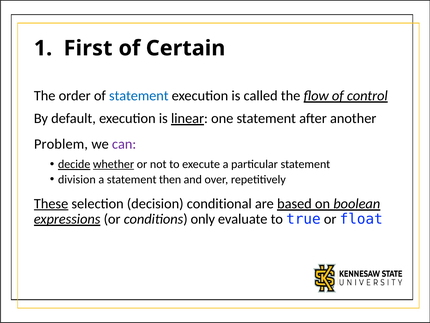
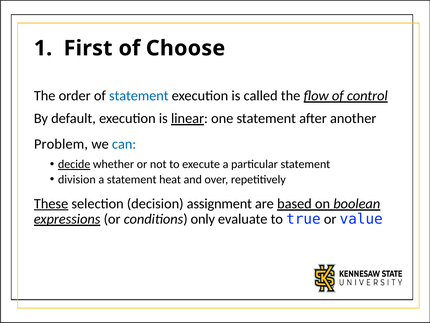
Certain: Certain -> Choose (186, 48)
can colour: purple -> blue (124, 144)
whether underline: present -> none (114, 164)
then: then -> heat (170, 179)
conditional: conditional -> assignment (219, 203)
float: float -> value (361, 219)
